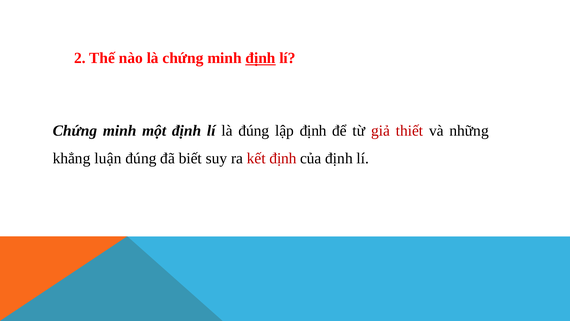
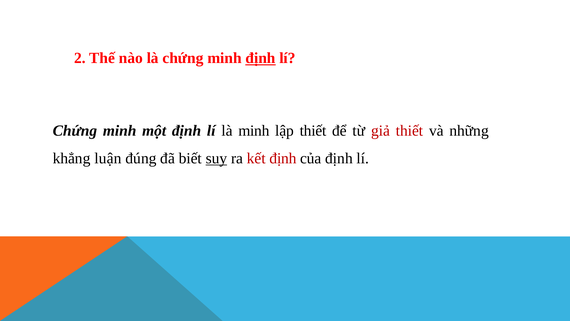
là đúng: đúng -> minh (254, 130)
lập định: định -> thiết (313, 130)
suy underline: none -> present (216, 158)
